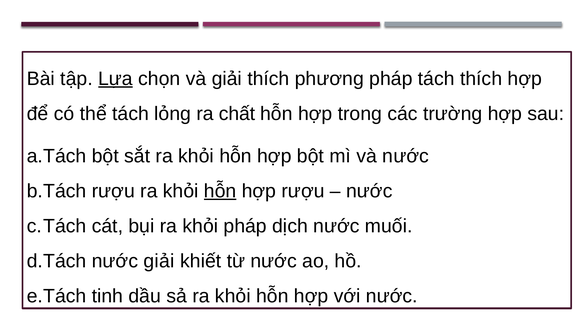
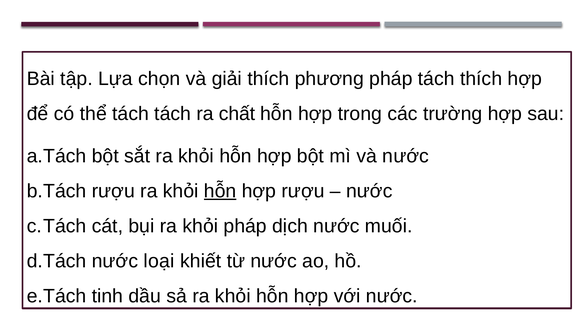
Lựa underline: present -> none (115, 79)
tách lỏng: lỏng -> tách (173, 114)
nước giải: giải -> loại (159, 261)
